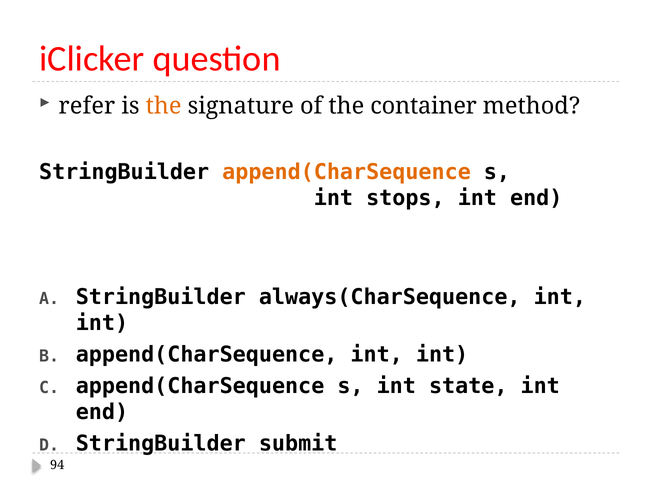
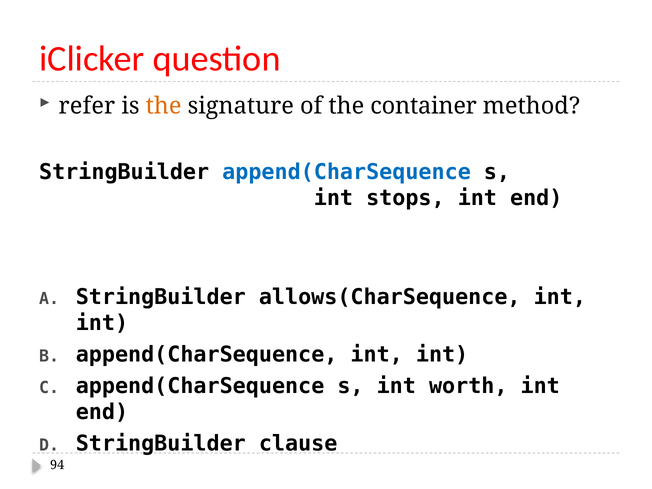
append(CharSequence colour: orange -> blue (347, 172)
always(CharSequence: always(CharSequence -> allows(CharSequence (390, 297)
state: state -> worth (468, 386)
submit: submit -> clause (298, 444)
